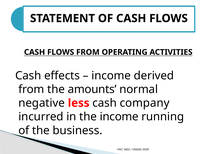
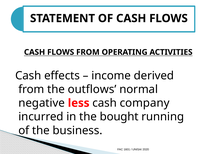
amounts: amounts -> outflows (92, 89)
the income: income -> bought (119, 117)
